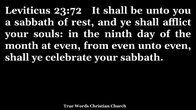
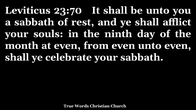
23:72: 23:72 -> 23:70 (68, 10)
